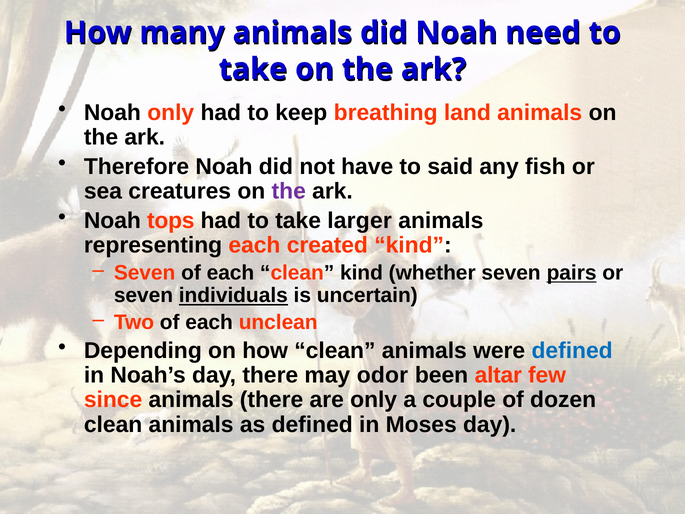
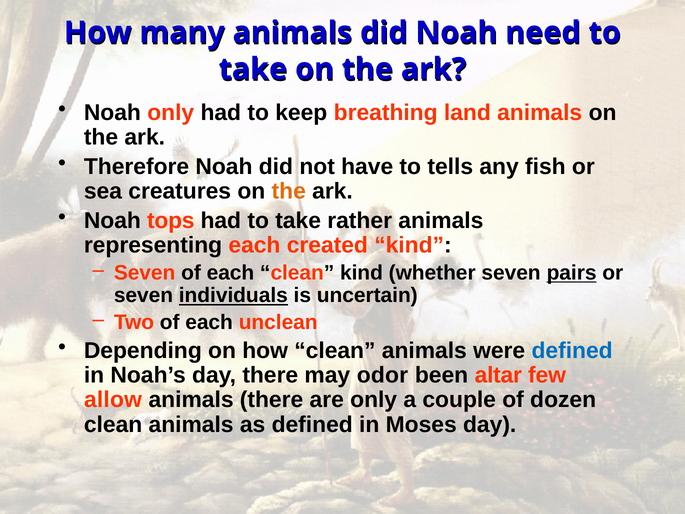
said: said -> tells (450, 167)
the colour: purple -> orange (289, 191)
larger: larger -> rather (360, 220)
since: since -> allow (113, 400)
